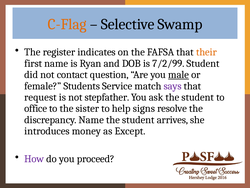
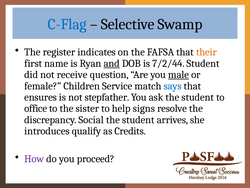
C-Flag colour: orange -> blue (67, 24)
and underline: none -> present (112, 63)
7/2/99: 7/2/99 -> 7/2/44 (168, 63)
contact: contact -> receive (72, 74)
Students: Students -> Children (82, 86)
says colour: purple -> blue (173, 86)
request: request -> ensures (41, 97)
discrepancy Name: Name -> Social (91, 119)
money: money -> qualify (86, 131)
Except: Except -> Credits (130, 131)
